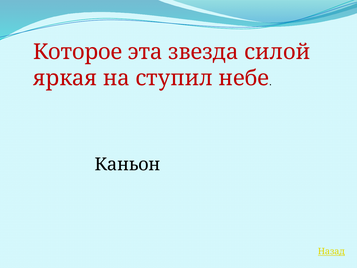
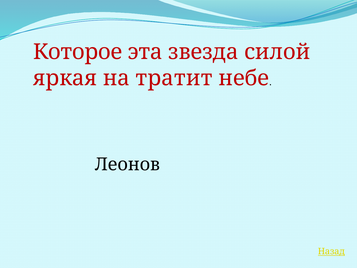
ступил: ступил -> тратит (174, 78)
Каньон: Каньон -> Леонов (127, 164)
